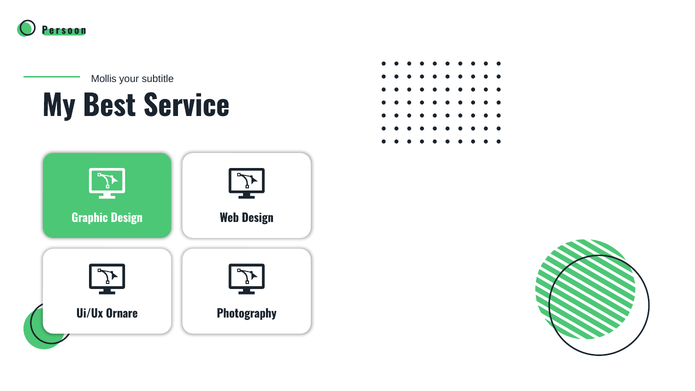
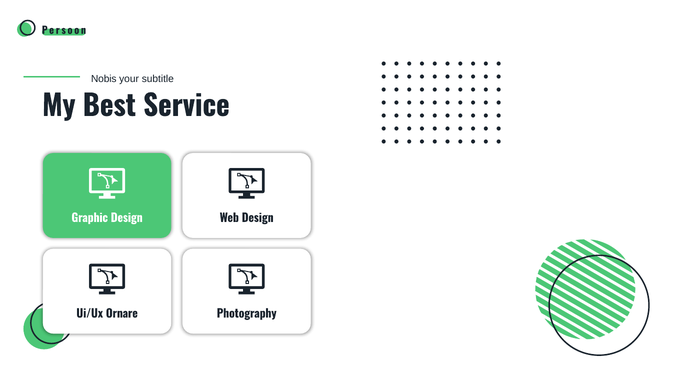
Mollis: Mollis -> Nobis (104, 79)
